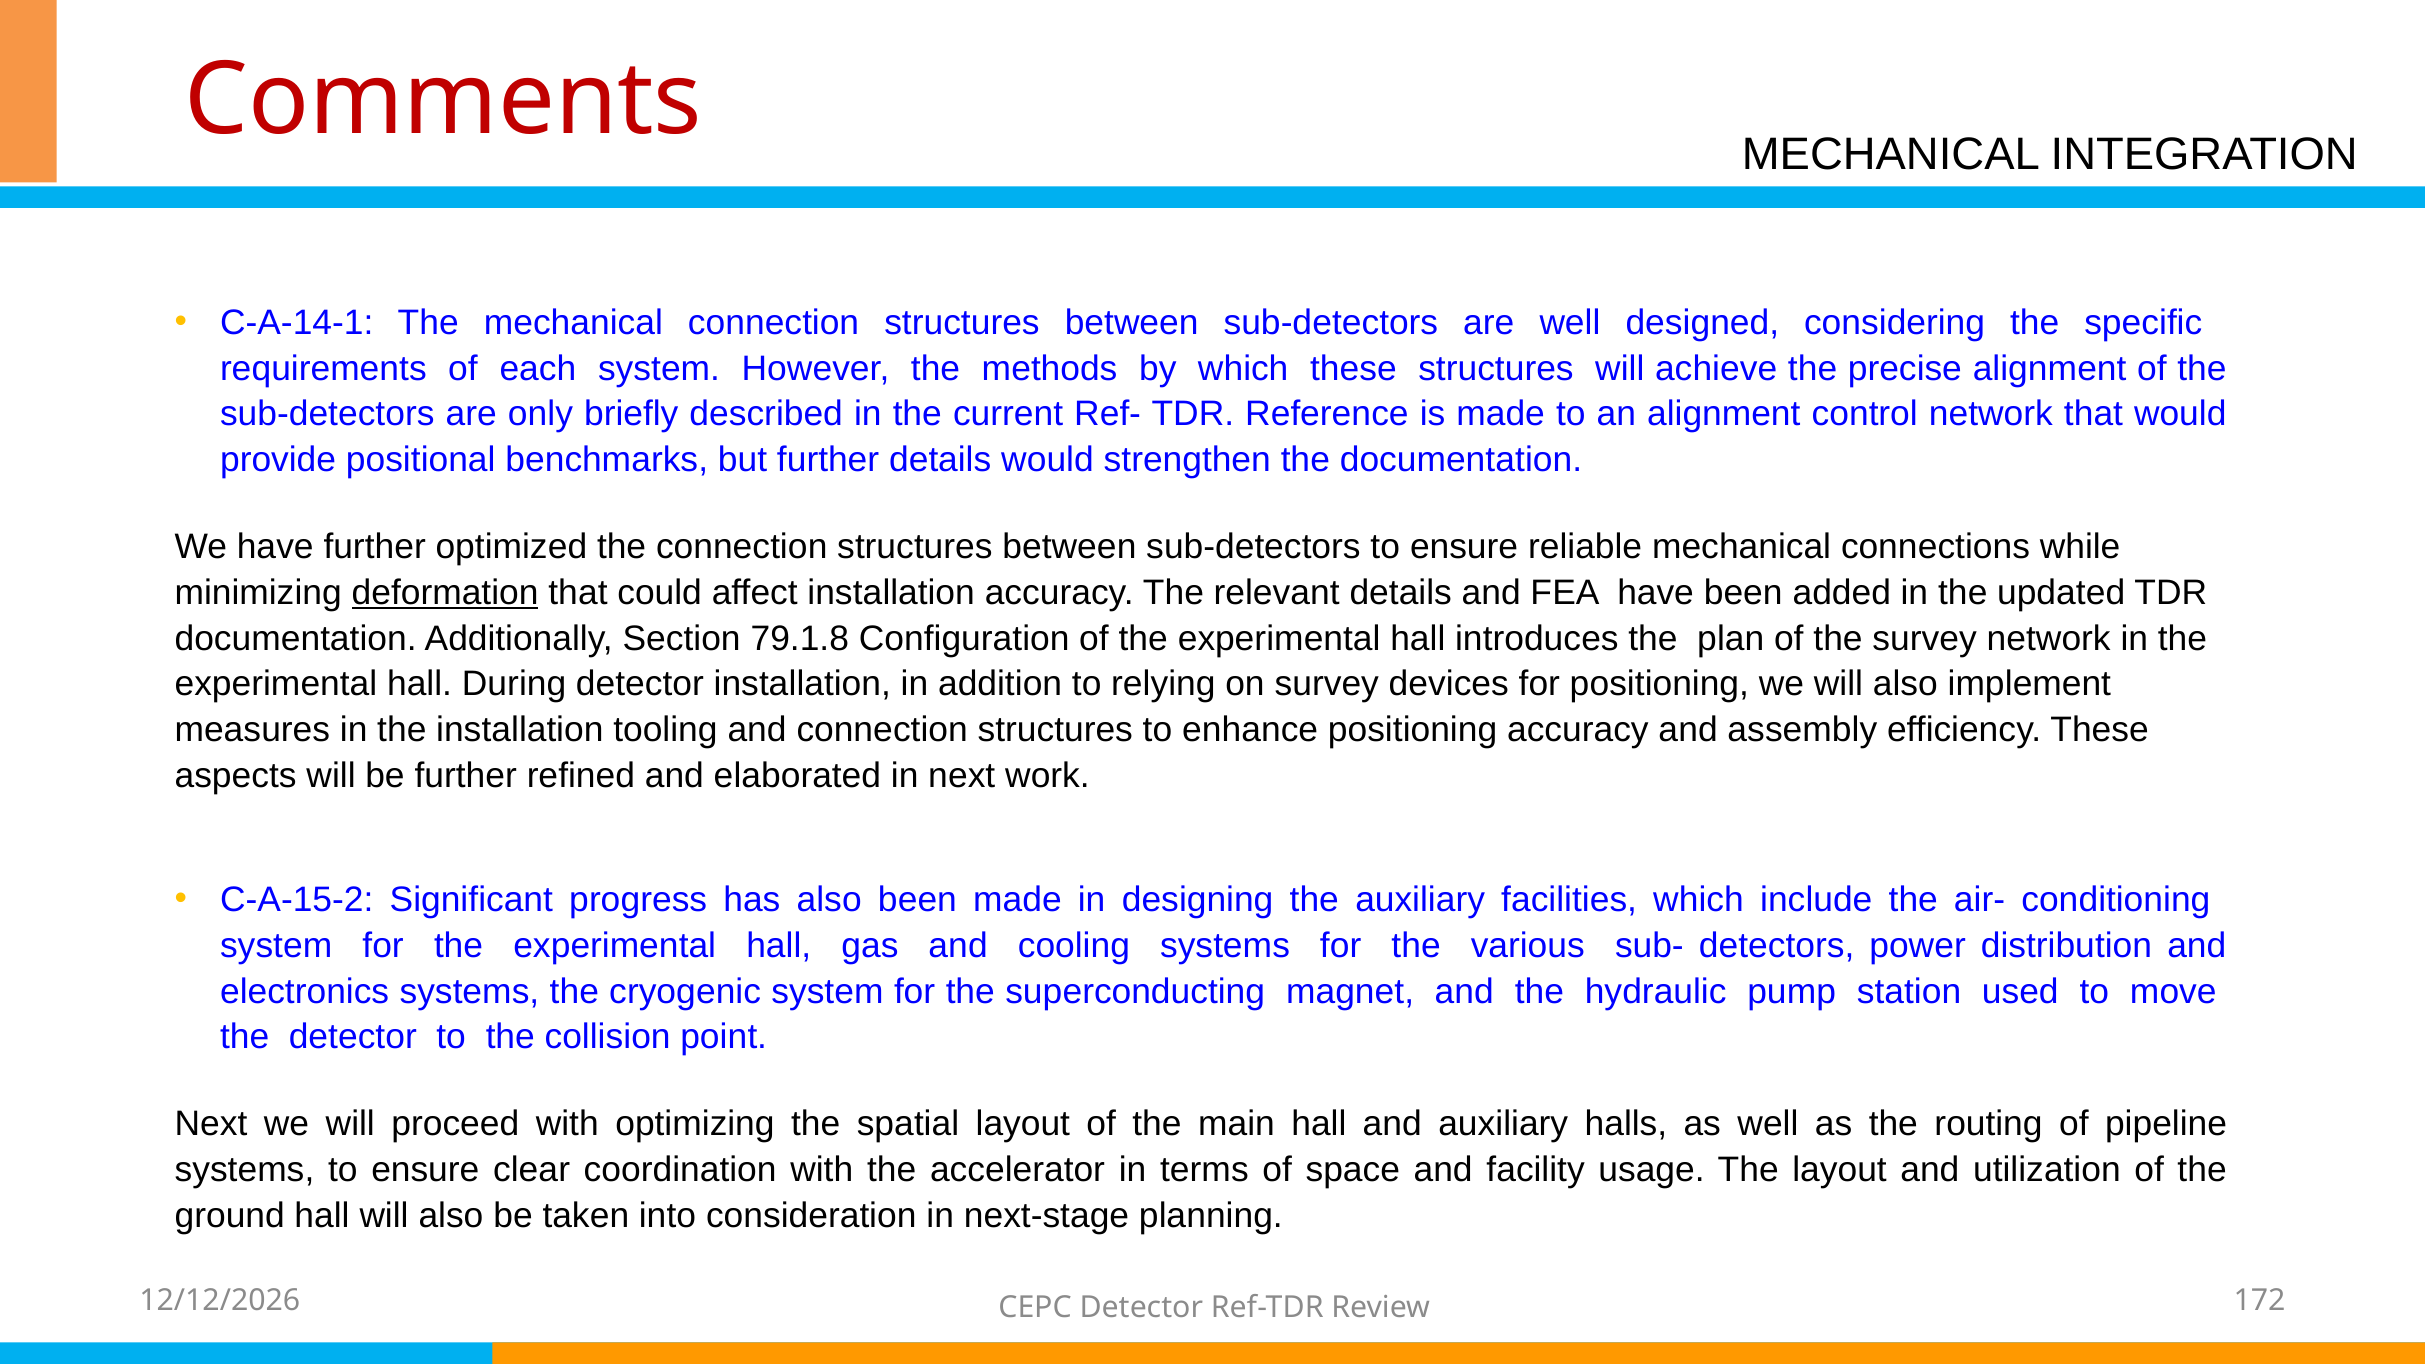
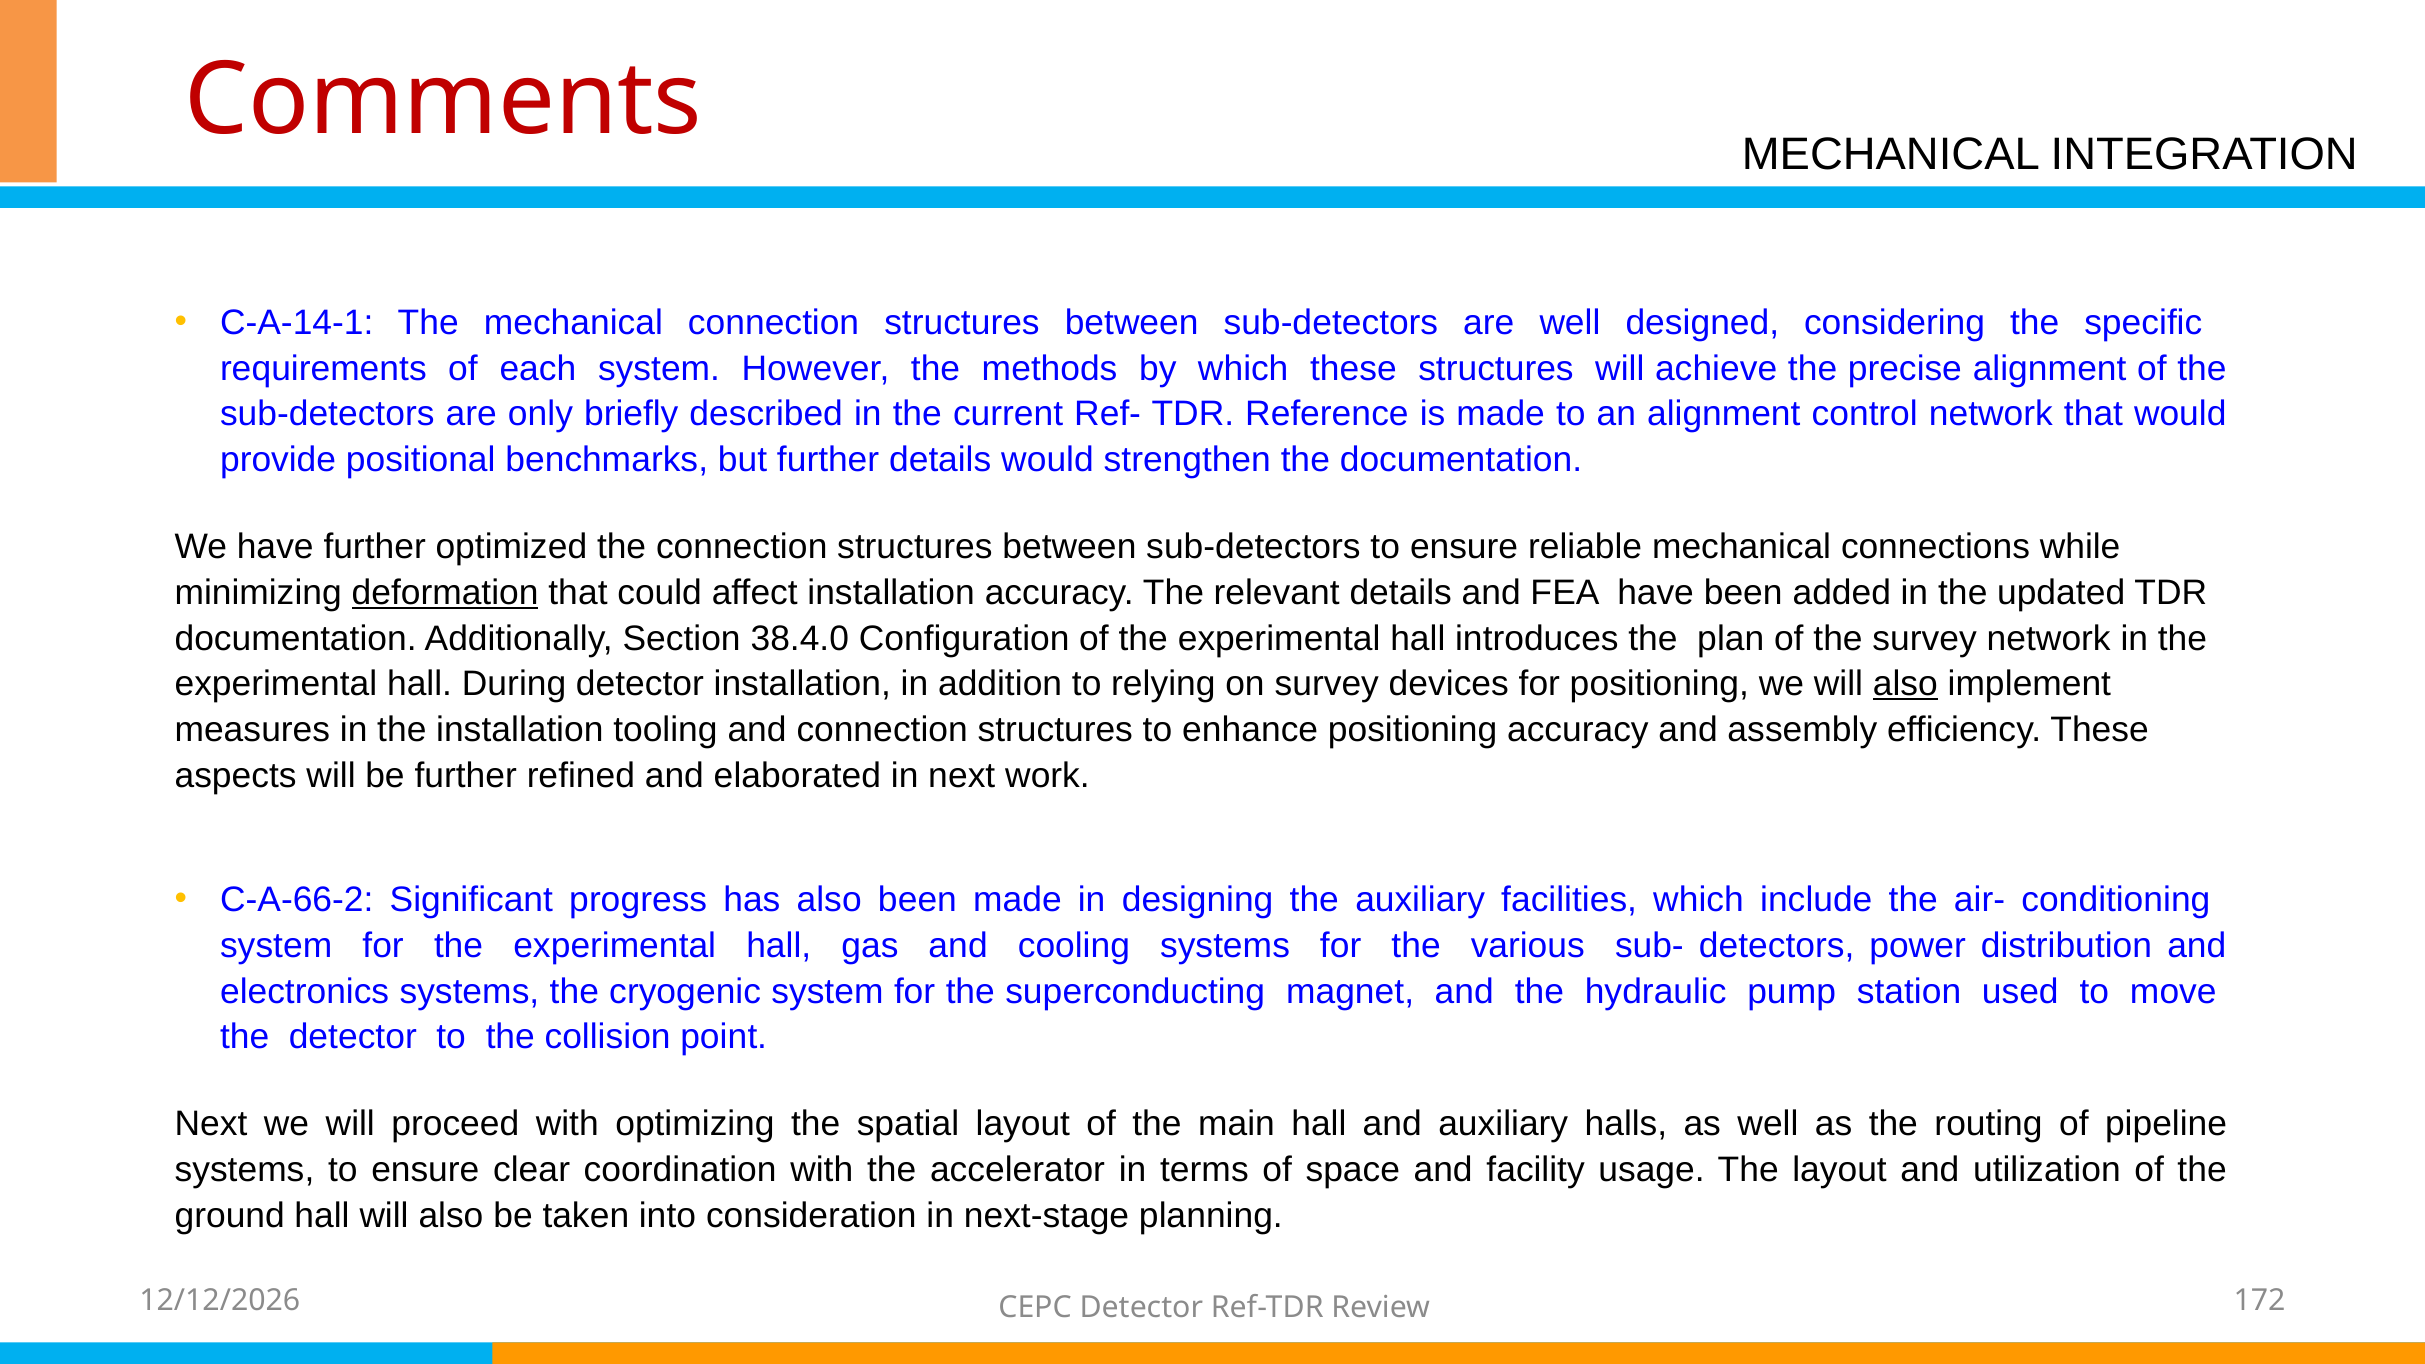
79.1.8: 79.1.8 -> 38.4.0 (800, 638)
also underline: none -> present (1905, 684)
C-A-15-2: C-A-15-2 -> C-A-66-2 (297, 900)
